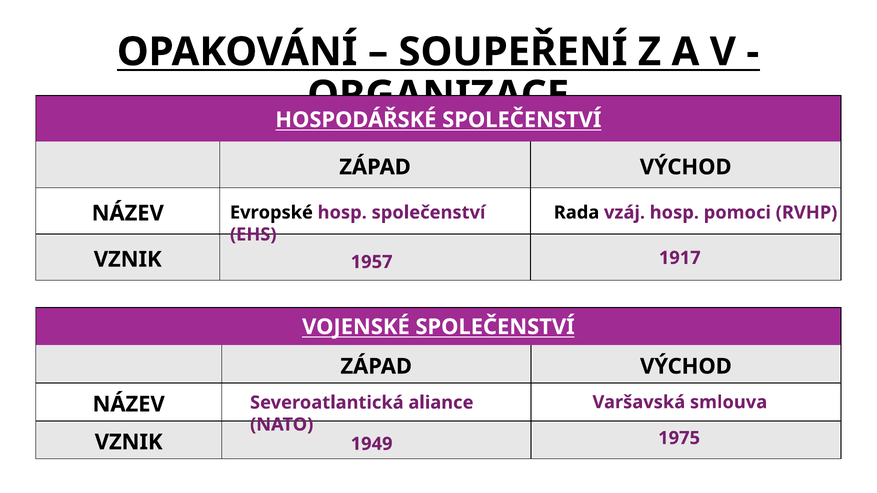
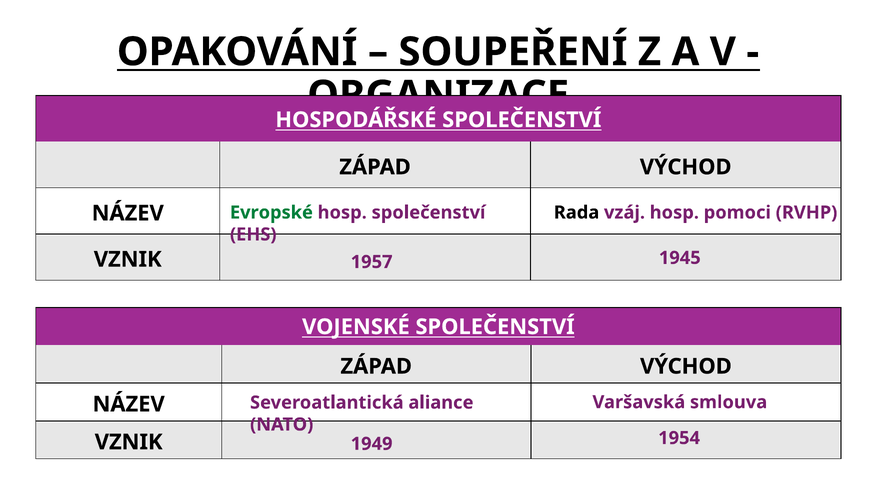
Evropské colour: black -> green (271, 213)
1917: 1917 -> 1945 (680, 258)
1975: 1975 -> 1954 (679, 438)
